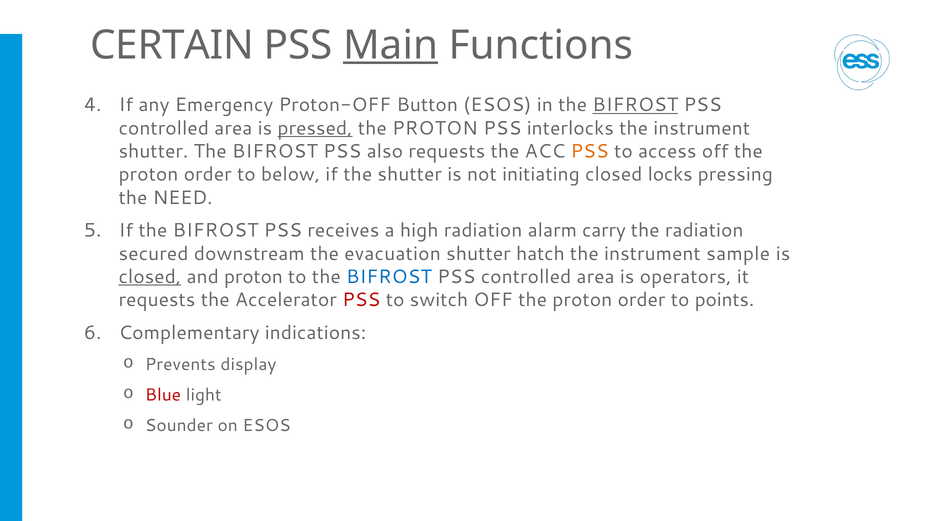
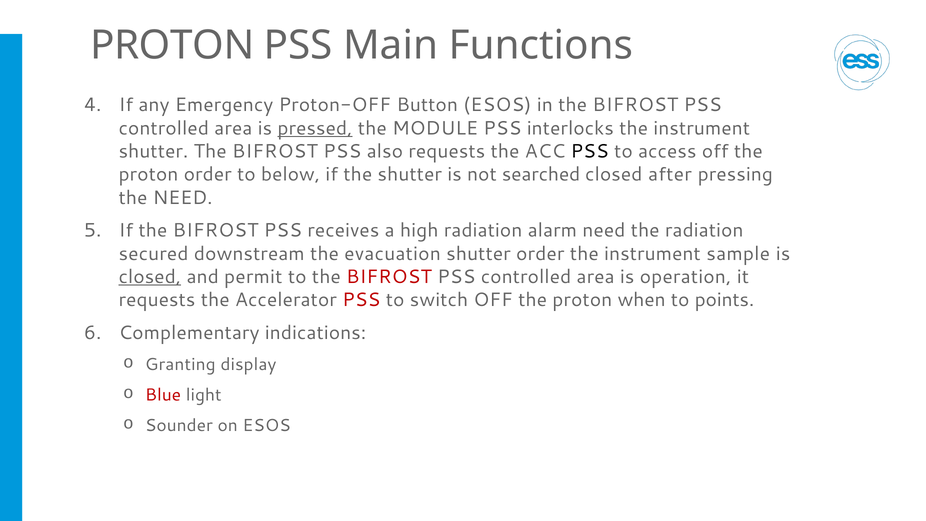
CERTAIN: CERTAIN -> PROTON (172, 45)
Main underline: present -> none (391, 45)
BIFROST underline: present -> none (635, 105)
PROTON: PROTON -> MODULE (435, 128)
PSS colour: orange -> black (590, 151)
initiating: initiating -> searched (541, 174)
locks: locks -> after (670, 174)
alarm carry: carry -> need (604, 230)
shutter hatch: hatch -> order (540, 254)
and proton: proton -> permit (253, 277)
BIFROST colour: blue -> red (389, 277)
operators: operators -> operation (686, 277)
order: order -> when (642, 300)
Prevents: Prevents -> Granting (180, 364)
